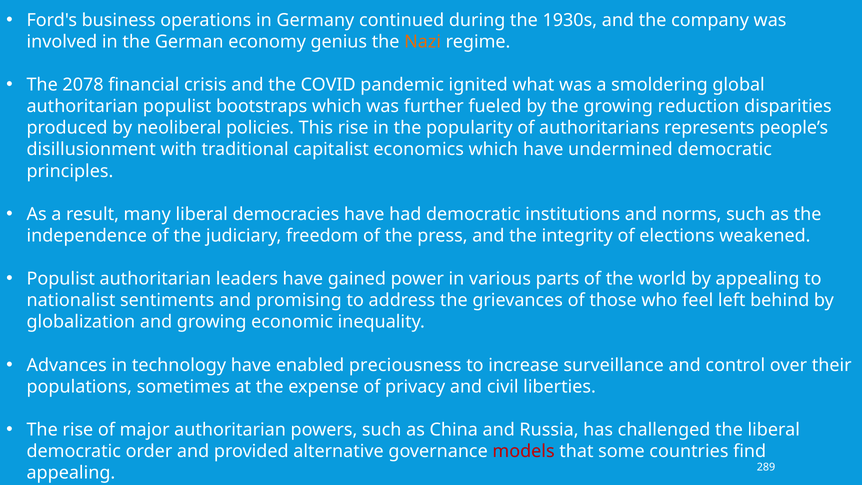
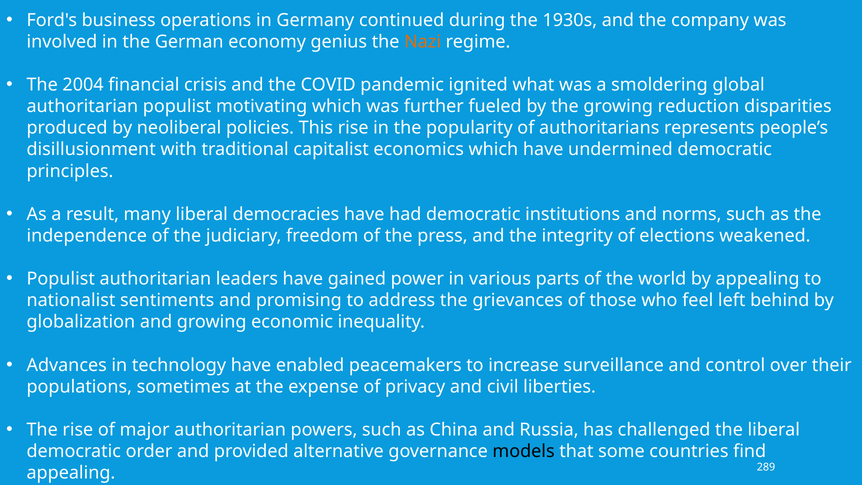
2078: 2078 -> 2004 (83, 85)
bootstraps: bootstraps -> motivating (262, 106)
preciousness: preciousness -> peacemakers (405, 365)
models colour: red -> black (524, 451)
